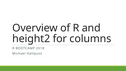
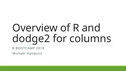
height2: height2 -> dodge2 (31, 39)
